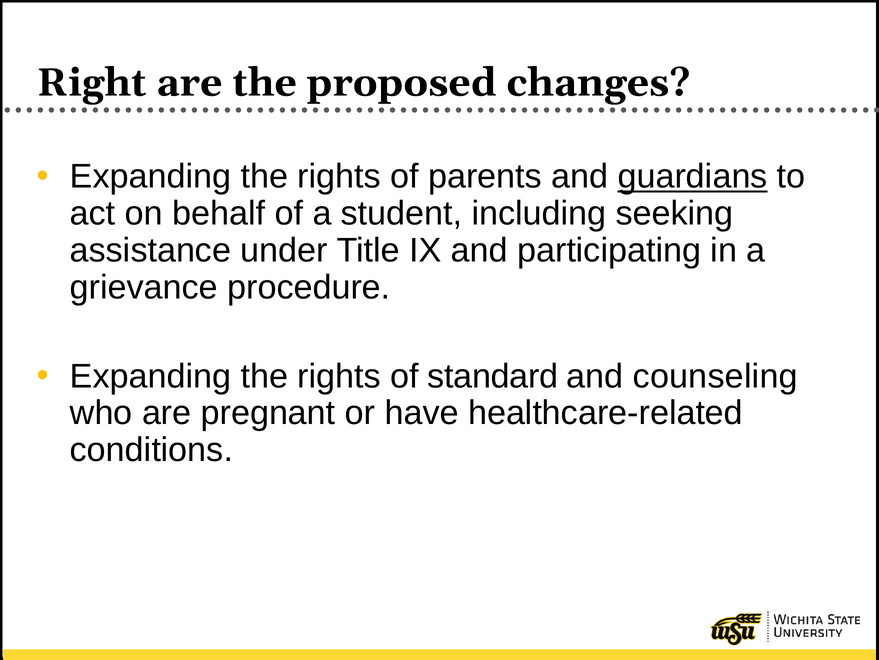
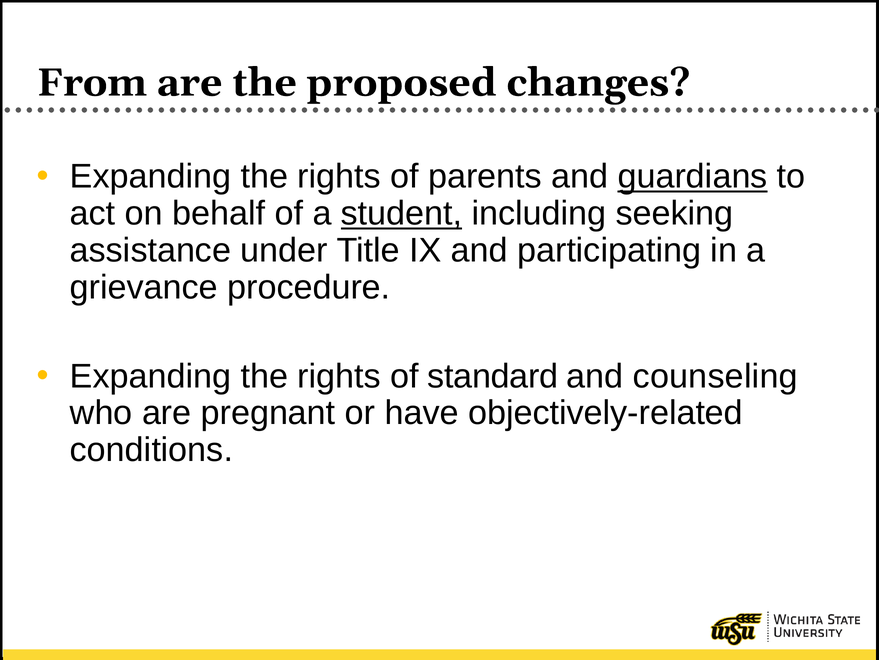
Right: Right -> From (92, 83)
student underline: none -> present (402, 213)
healthcare-related: healthcare-related -> objectively-related (606, 413)
